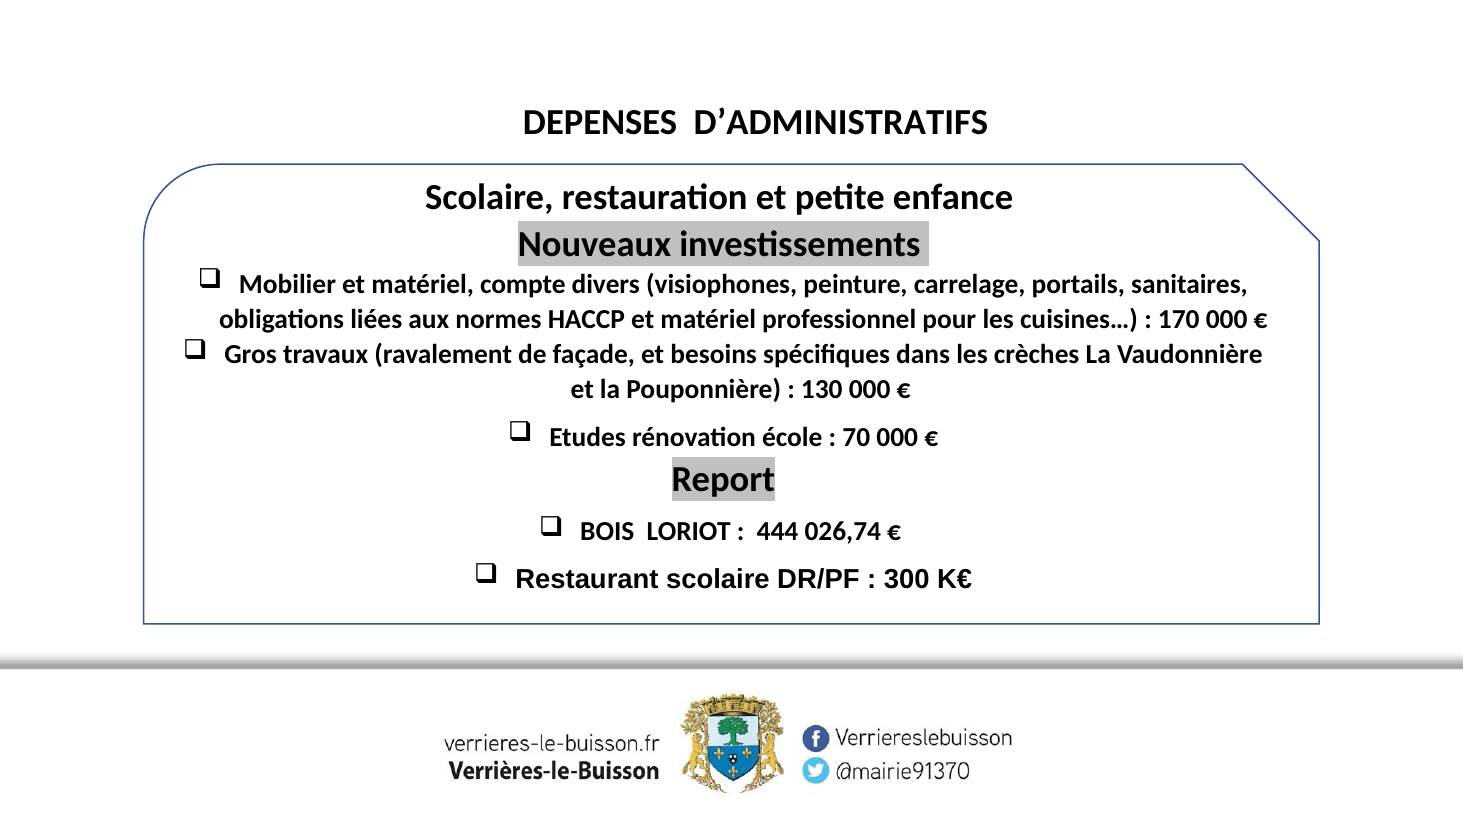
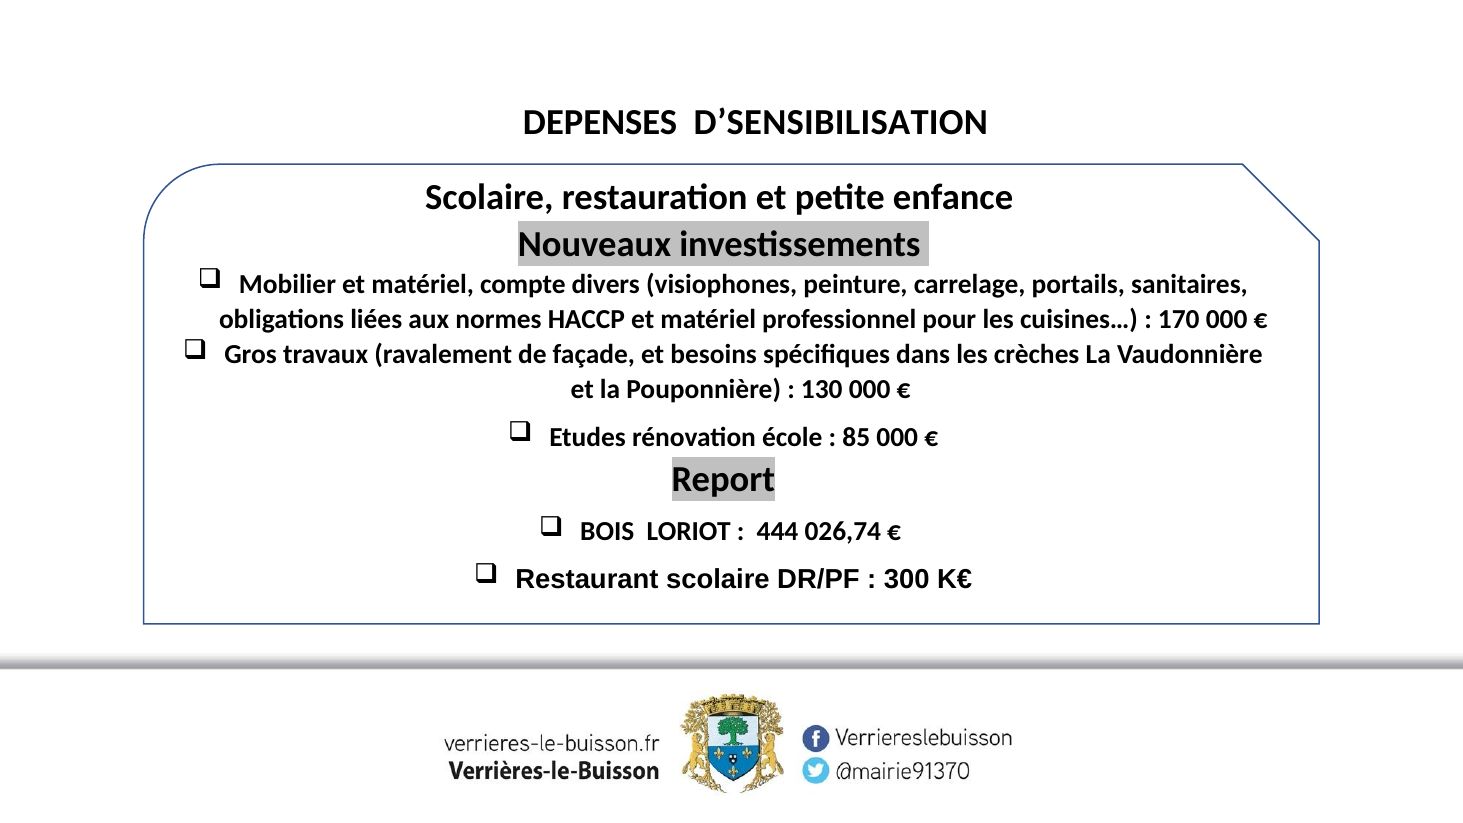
D’ADMINISTRATIFS: D’ADMINISTRATIFS -> D’SENSIBILISATION (841, 122)
70: 70 -> 85 (856, 437)
